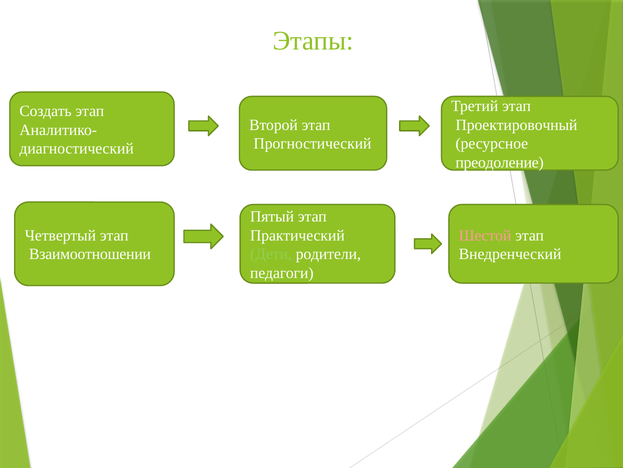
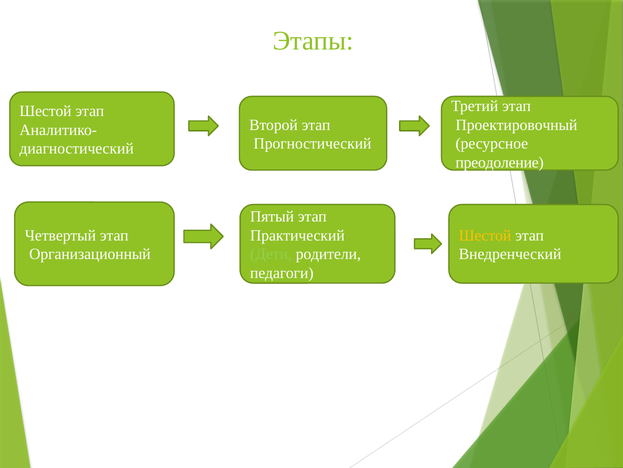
Создать: Создать -> Шестой (46, 111)
Шестой colour: pink -> yellow (485, 235)
Взаимоотношении: Взаимоотношении -> Организационный (90, 254)
